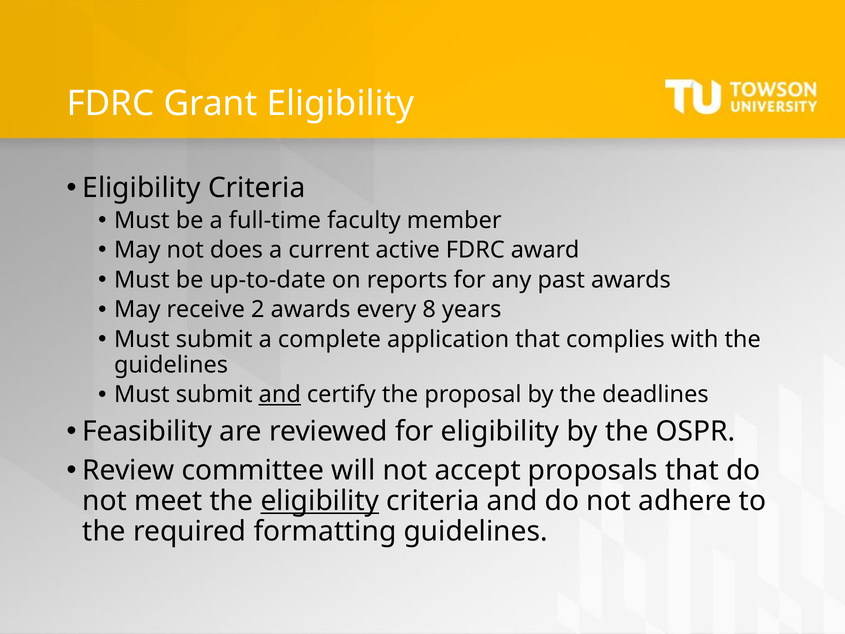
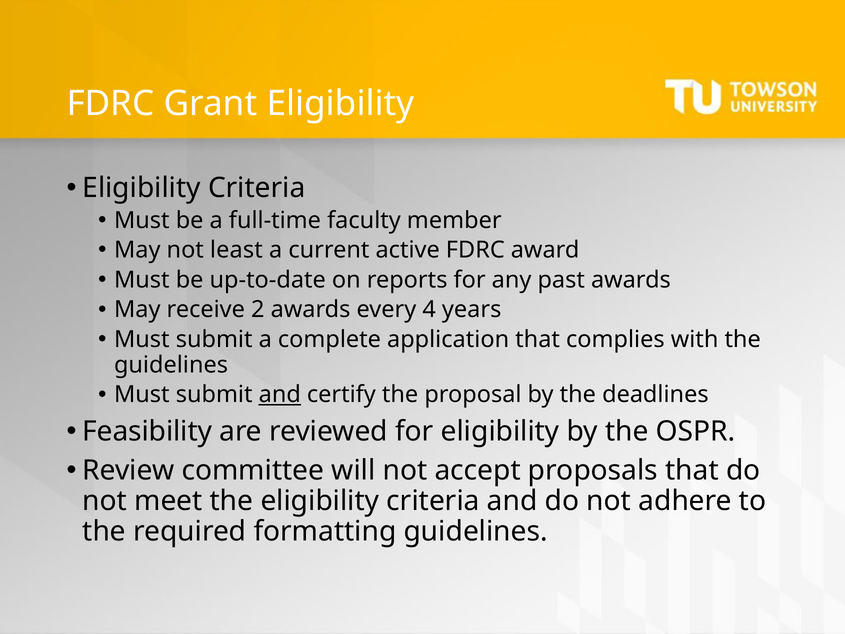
does: does -> least (236, 250)
8: 8 -> 4 (429, 310)
eligibility underline: present -> none (320, 501)
